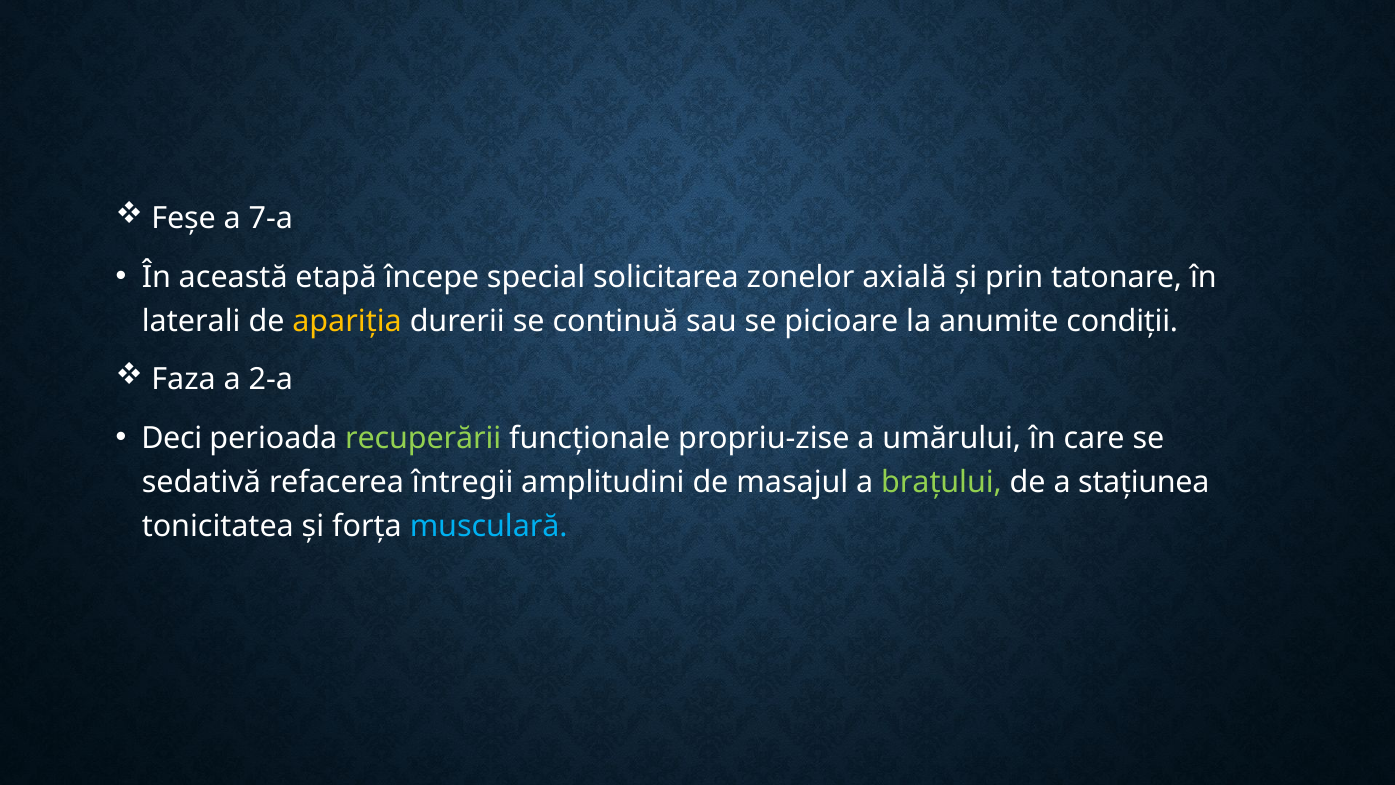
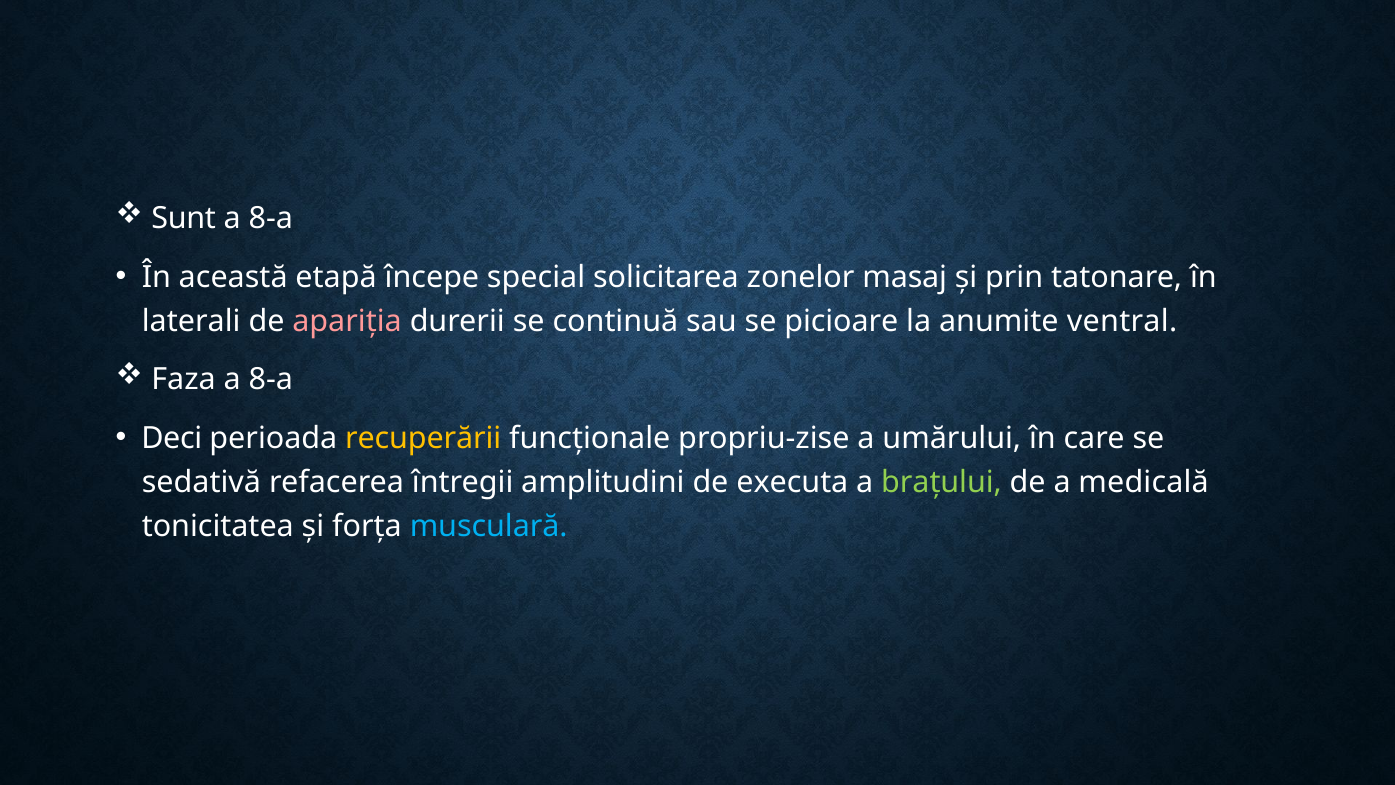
Feșe: Feșe -> Sunt (184, 219)
7-a: 7-a -> 8-a (271, 219)
axială: axială -> masaj (905, 277)
apariția colour: yellow -> pink (347, 321)
condiții: condiții -> ventral (1122, 321)
Faza a 2-a: 2-a -> 8-a (271, 380)
recuperării colour: light green -> yellow (423, 438)
masajul: masajul -> executa (792, 482)
stațiunea: stațiunea -> medicală (1144, 482)
